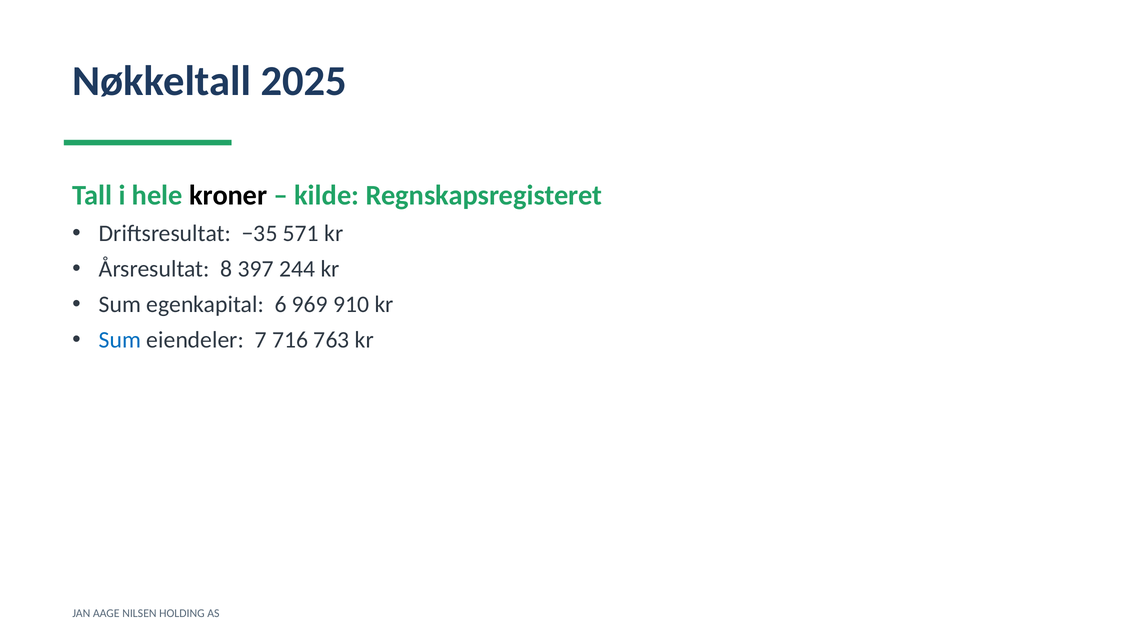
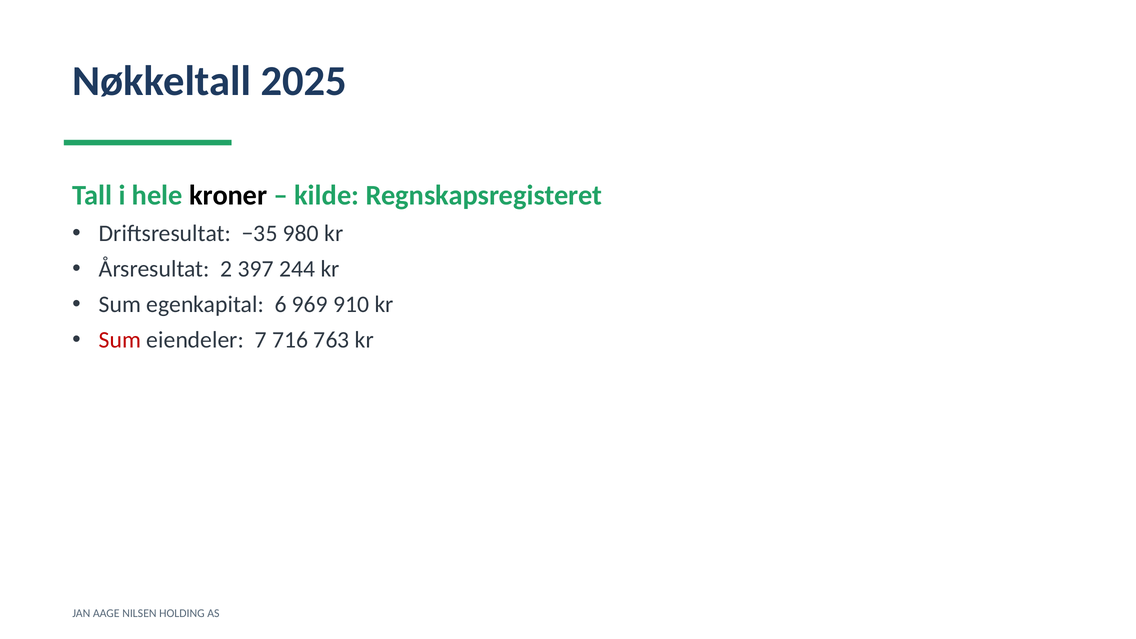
571: 571 -> 980 (301, 234)
8: 8 -> 2 (226, 269)
Sum colour: blue -> red (120, 340)
